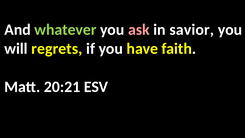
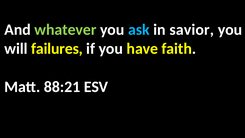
ask colour: pink -> light blue (139, 30)
regrets: regrets -> failures (57, 49)
20:21: 20:21 -> 88:21 (62, 87)
